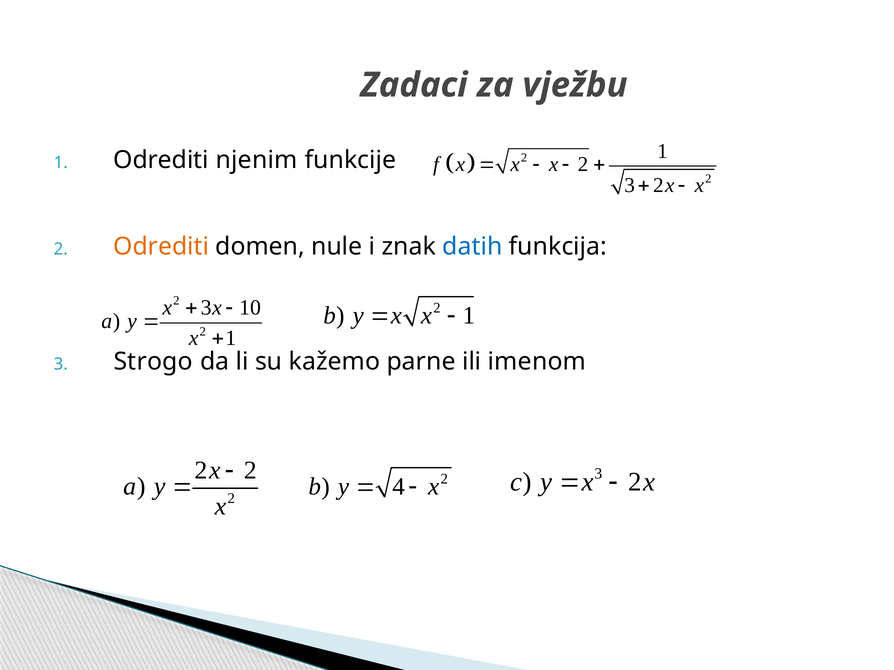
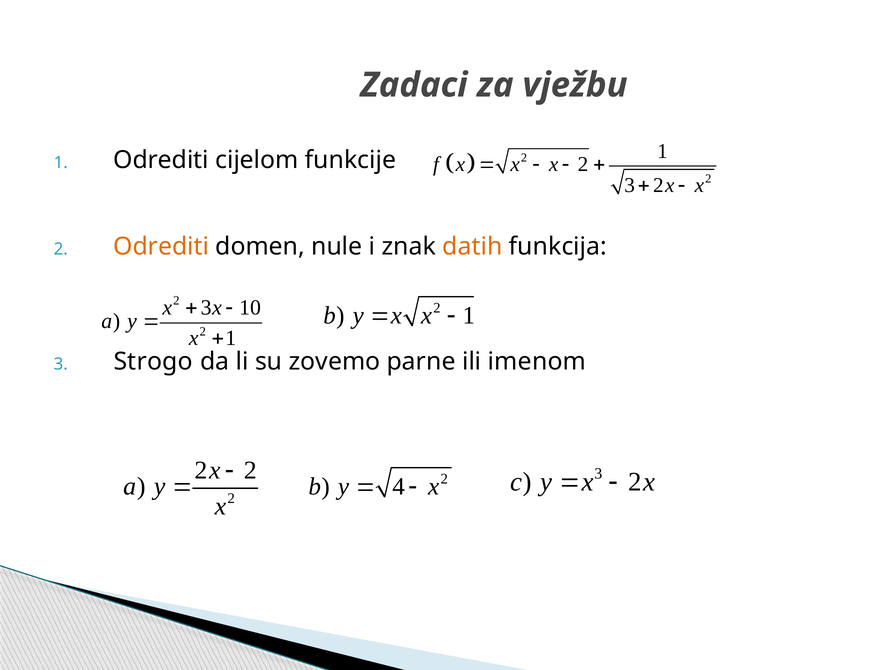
njenim: njenim -> cijelom (257, 160)
datih colour: blue -> orange (472, 247)
kažemo: kažemo -> zovemo (335, 362)
